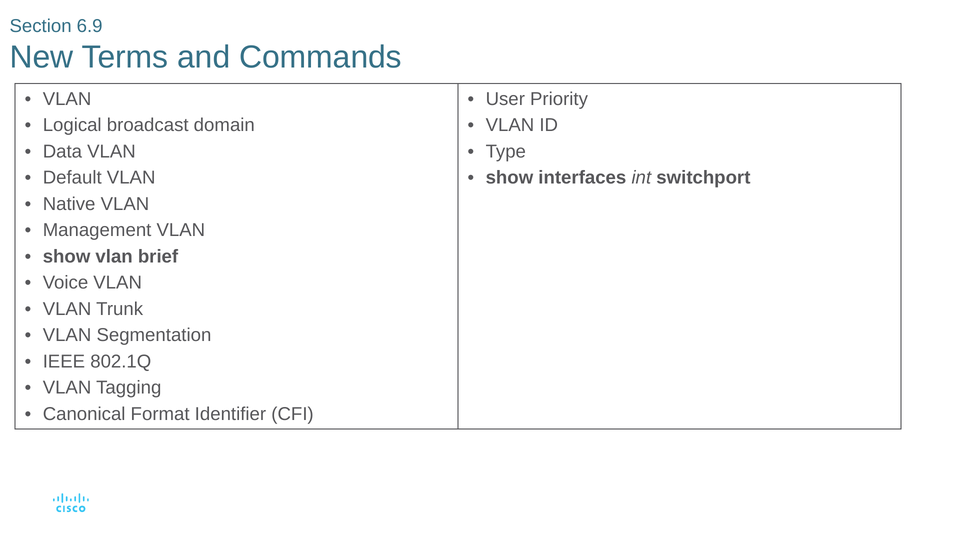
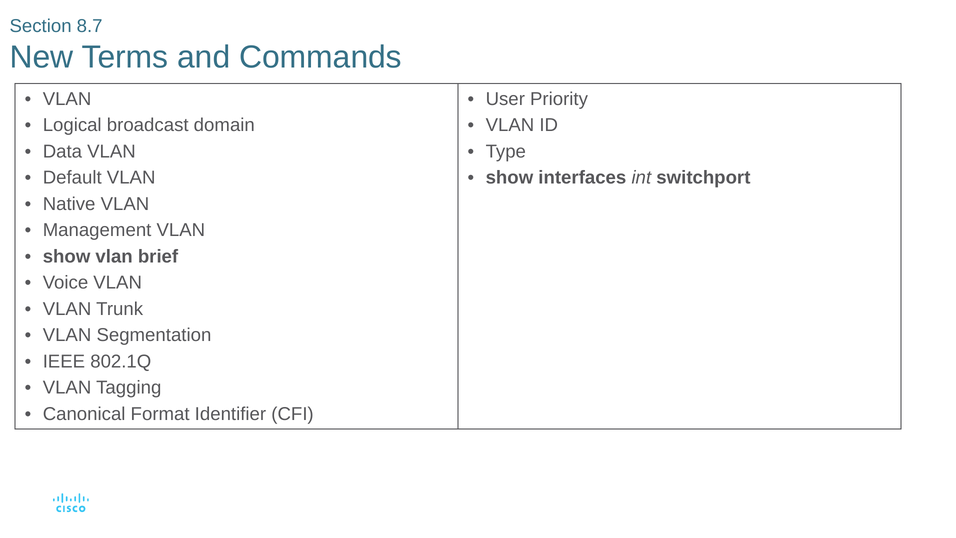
6.9: 6.9 -> 8.7 (90, 26)
